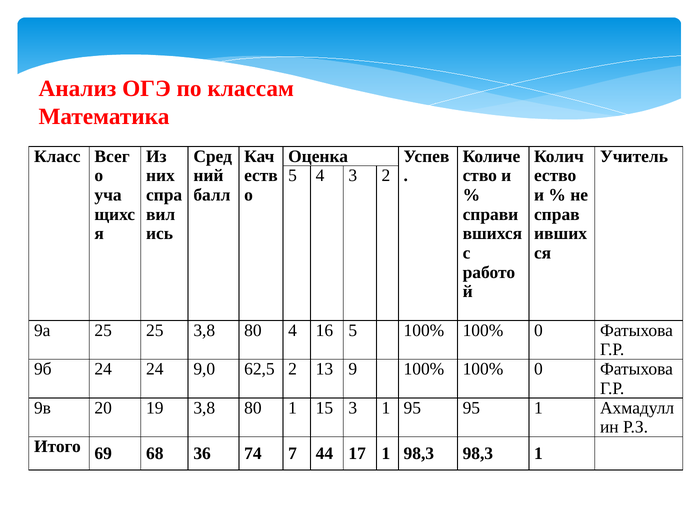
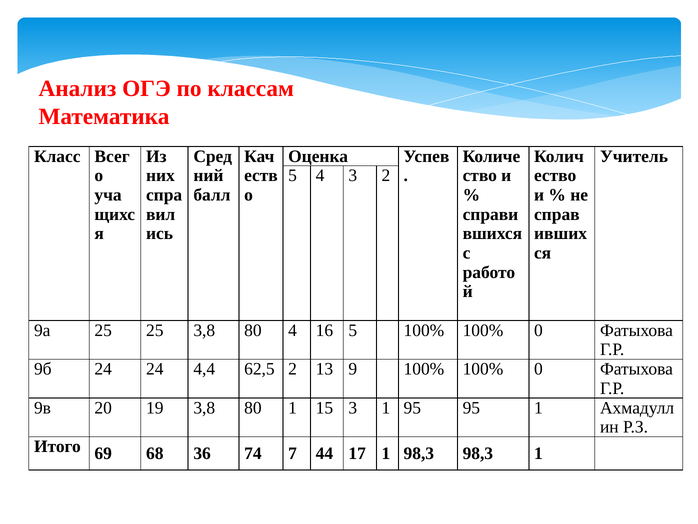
9,0: 9,0 -> 4,4 (204, 369)
